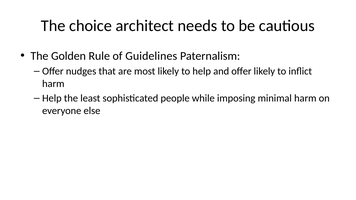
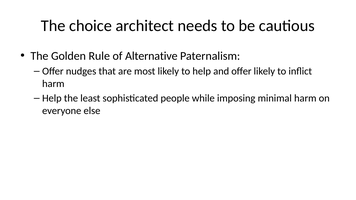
Guidelines: Guidelines -> Alternative (151, 56)
